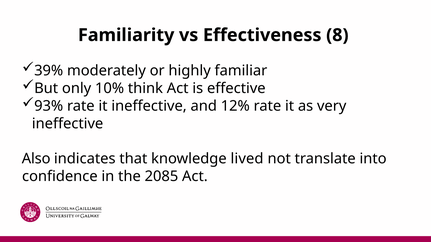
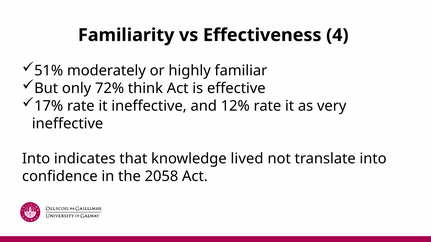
8: 8 -> 4 (337, 35)
39%: 39% -> 51% (49, 71)
10%: 10% -> 72% (110, 89)
93%: 93% -> 17% (49, 106)
Also: Also -> Into (36, 159)
2085: 2085 -> 2058 (161, 177)
